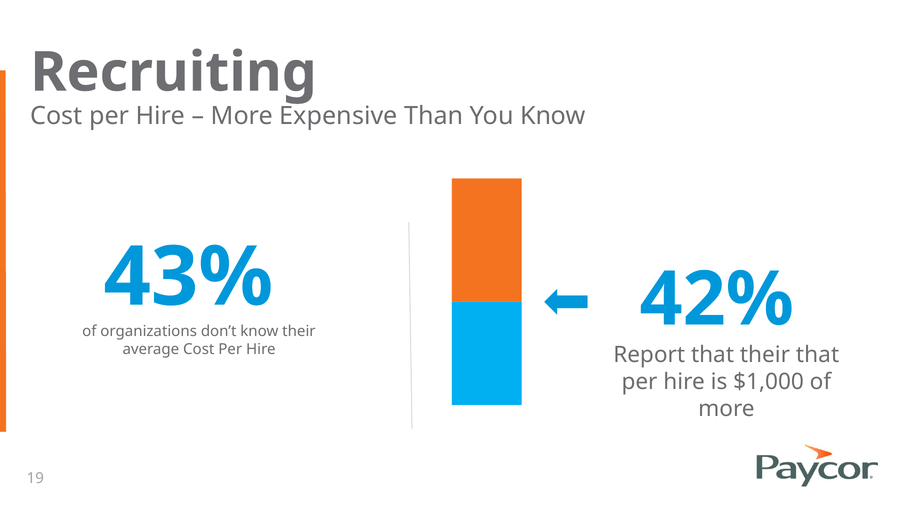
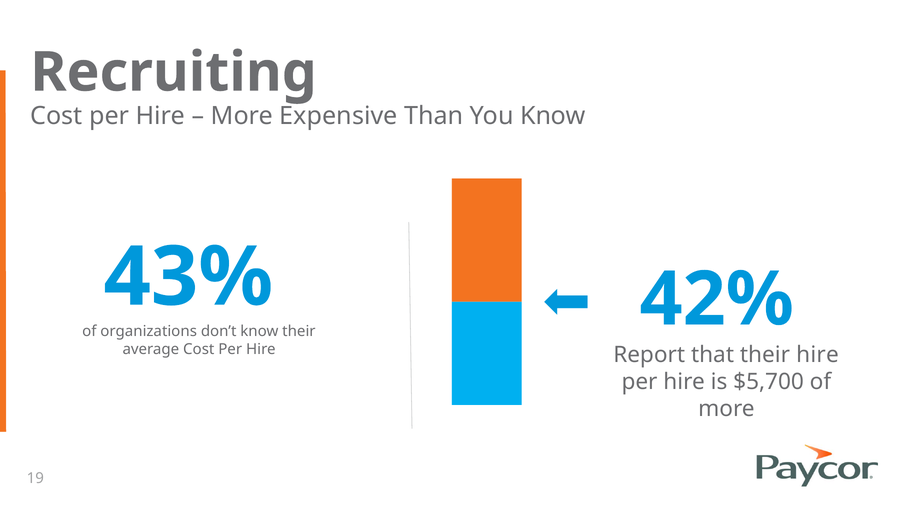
that: that -> hire (817, 355)
$1,000: $1,000 -> $5,700 (769, 382)
